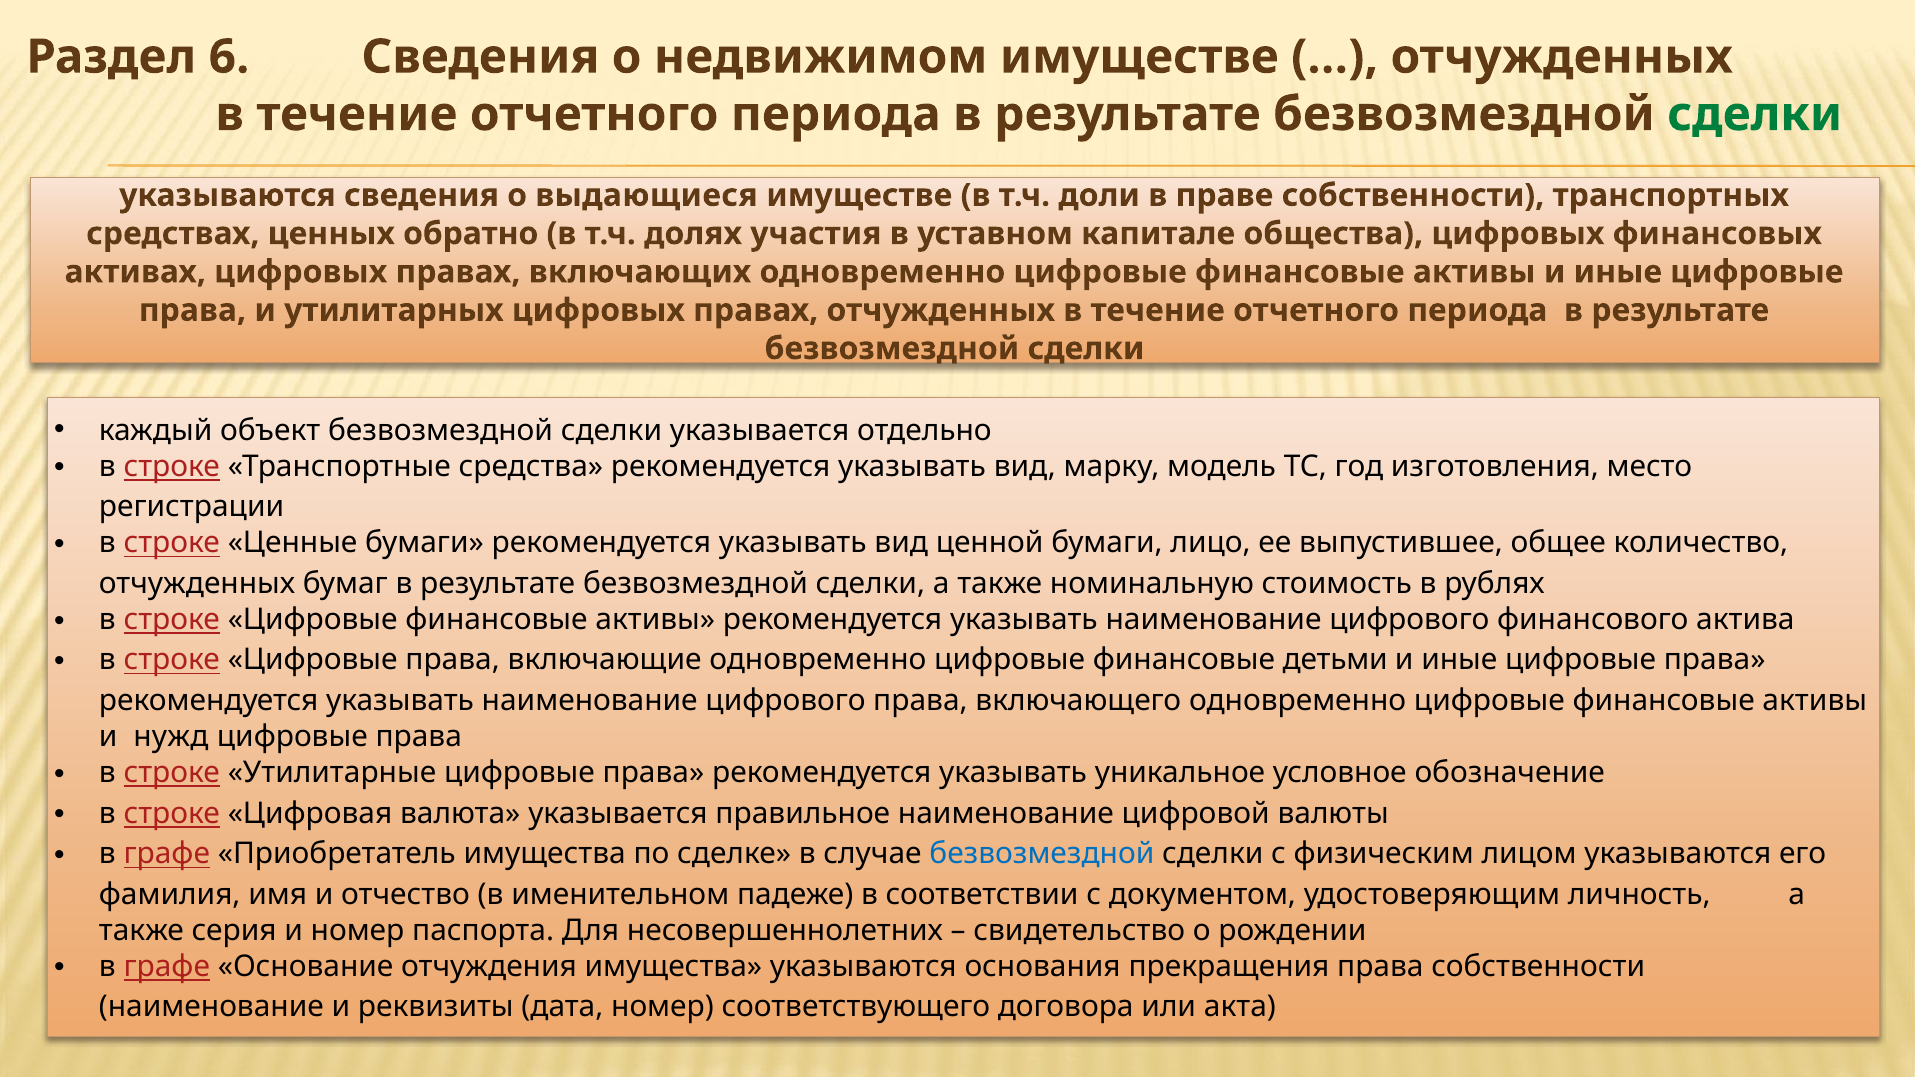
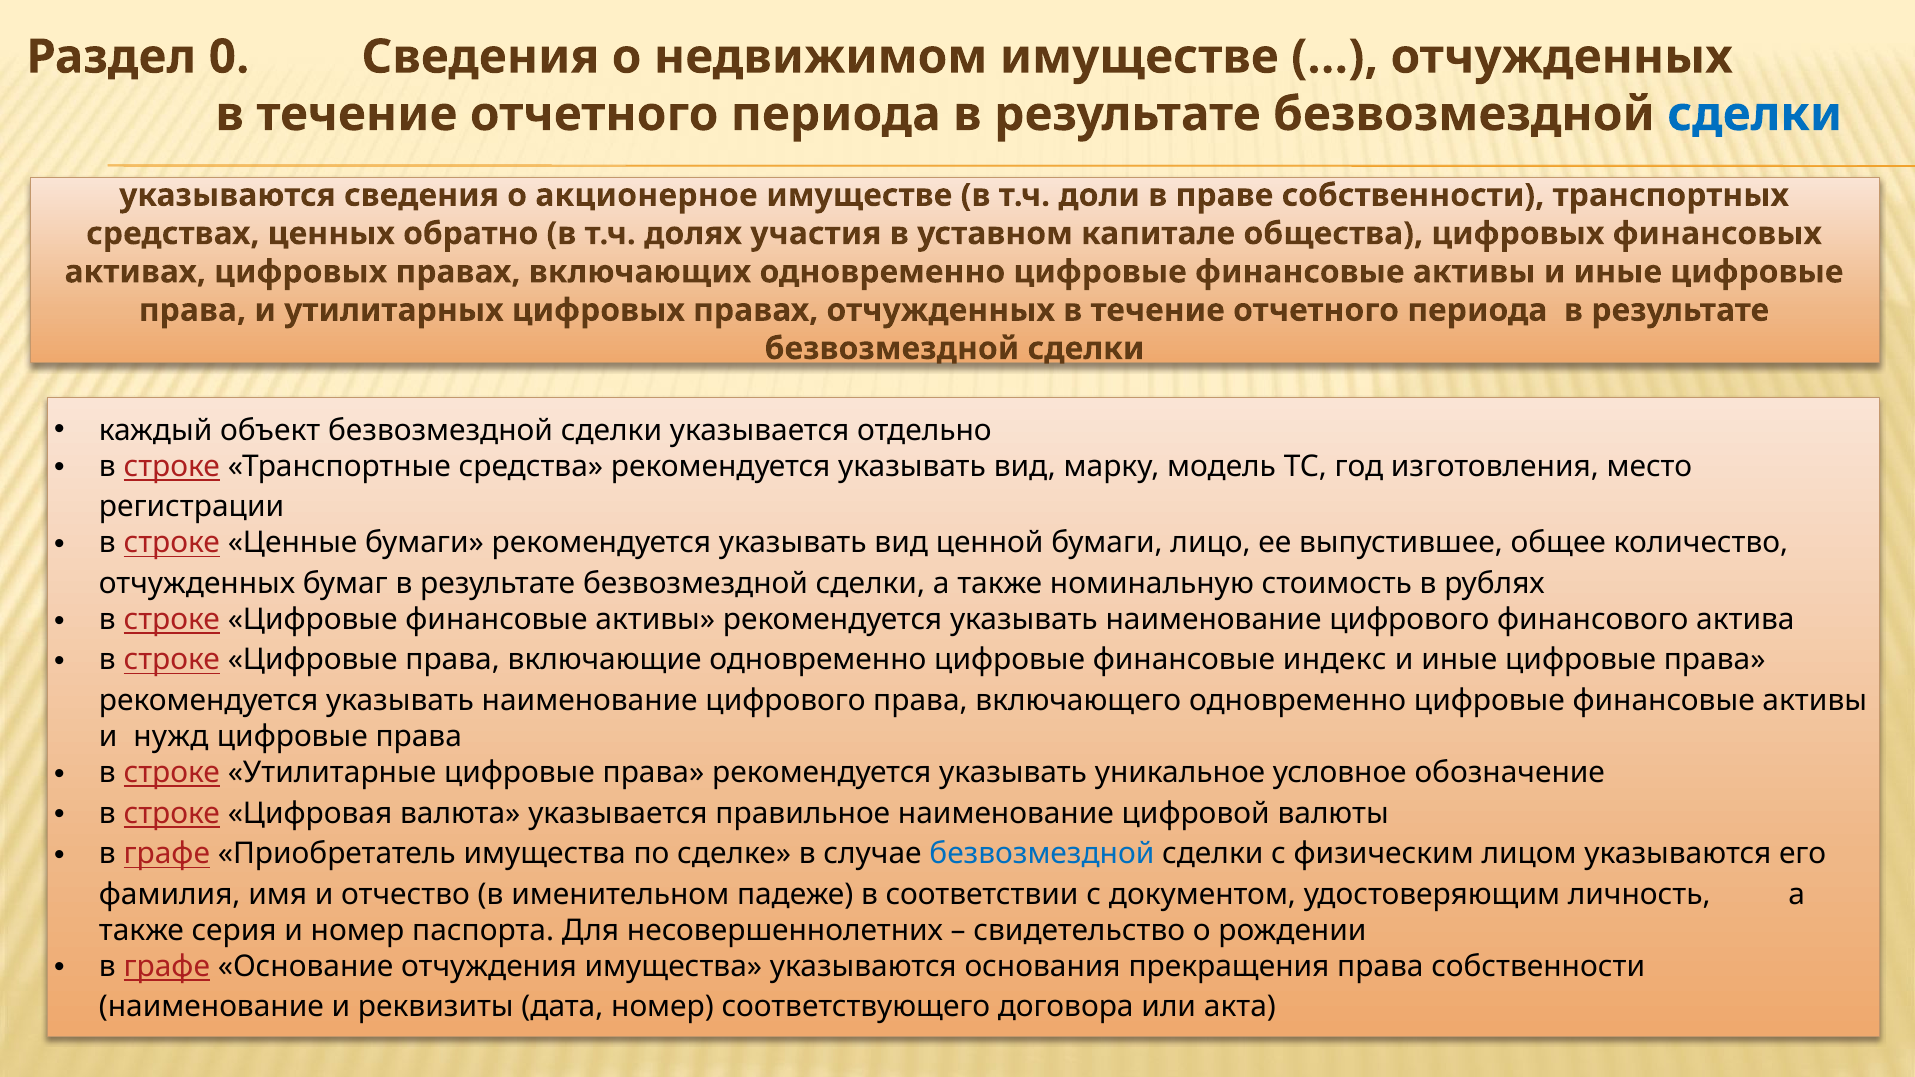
6: 6 -> 0 (229, 57)
сделки colour: green -> blue (1755, 114)
выдающиеся: выдающиеся -> акционерное (647, 195)
детьми: детьми -> индекс (1335, 660)
